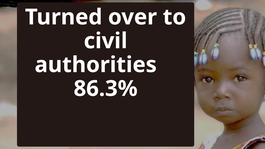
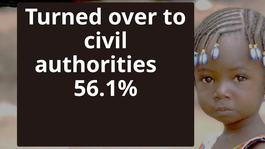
86.3%: 86.3% -> 56.1% (106, 89)
